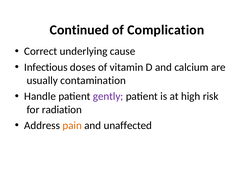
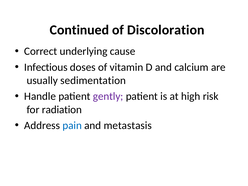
Complication: Complication -> Discoloration (166, 30)
contamination: contamination -> sedimentation (93, 80)
pain colour: orange -> blue (72, 125)
unaffected: unaffected -> metastasis (128, 125)
